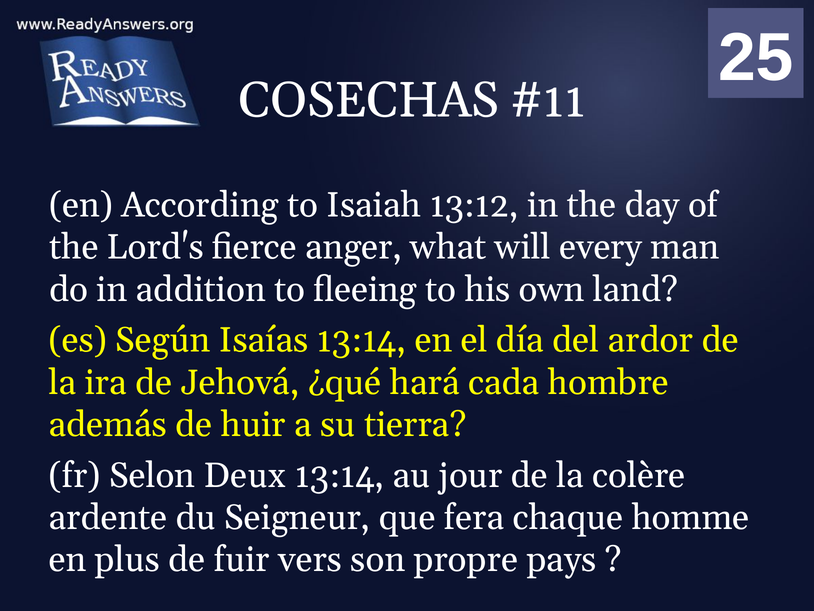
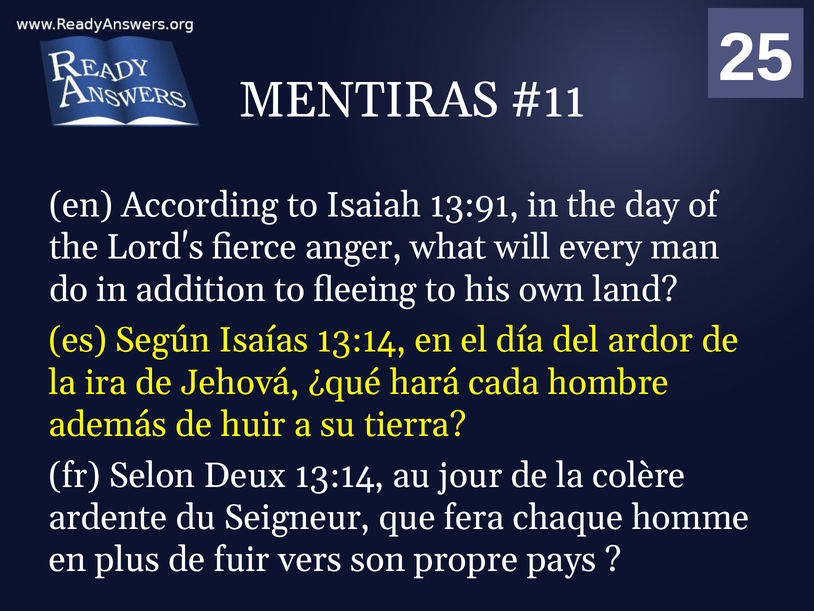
COSECHAS: COSECHAS -> MENTIRAS (369, 100)
13:12: 13:12 -> 13:91 (474, 205)
